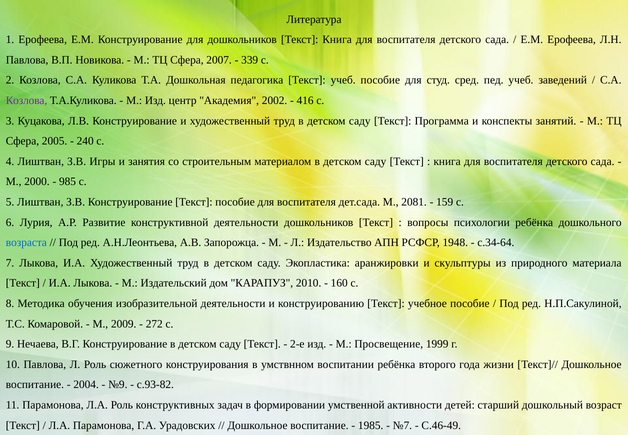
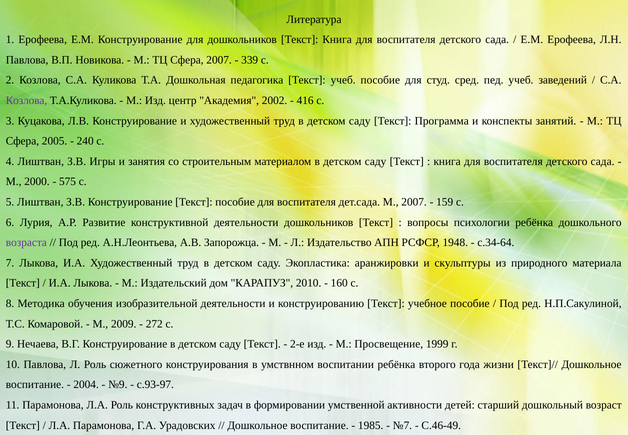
985: 985 -> 575 (68, 182)
М 2081: 2081 -> 2007 (414, 202)
возраста colour: blue -> purple (26, 242)
с.93-82: с.93-82 -> с.93-97 (155, 384)
